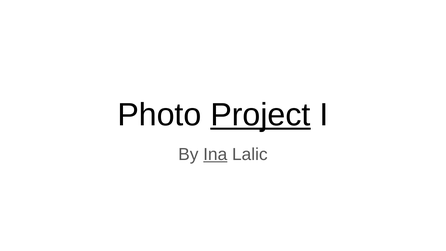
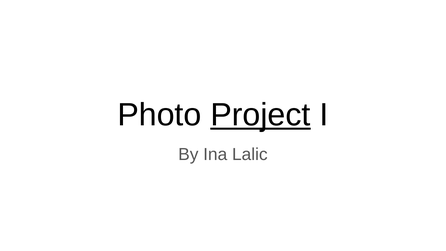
Ina underline: present -> none (215, 154)
